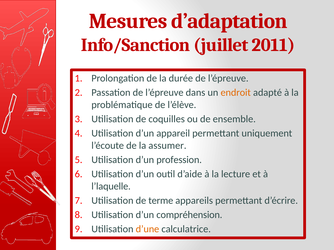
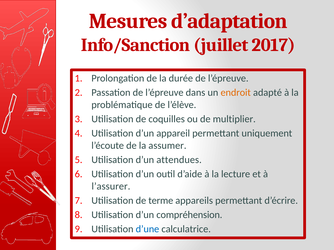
2011: 2011 -> 2017 (273, 45)
ensemble: ensemble -> multiplier (234, 119)
profession: profession -> attendues (179, 160)
l’laquelle: l’laquelle -> l’assurer (111, 187)
d’une colour: orange -> blue (147, 229)
